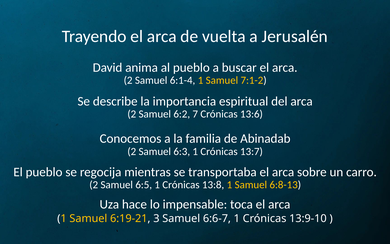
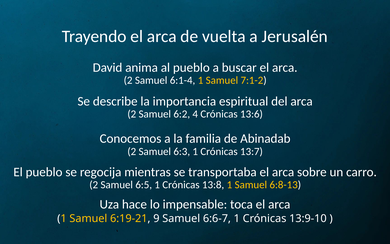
7: 7 -> 4 (195, 114)
3: 3 -> 9 (156, 218)
